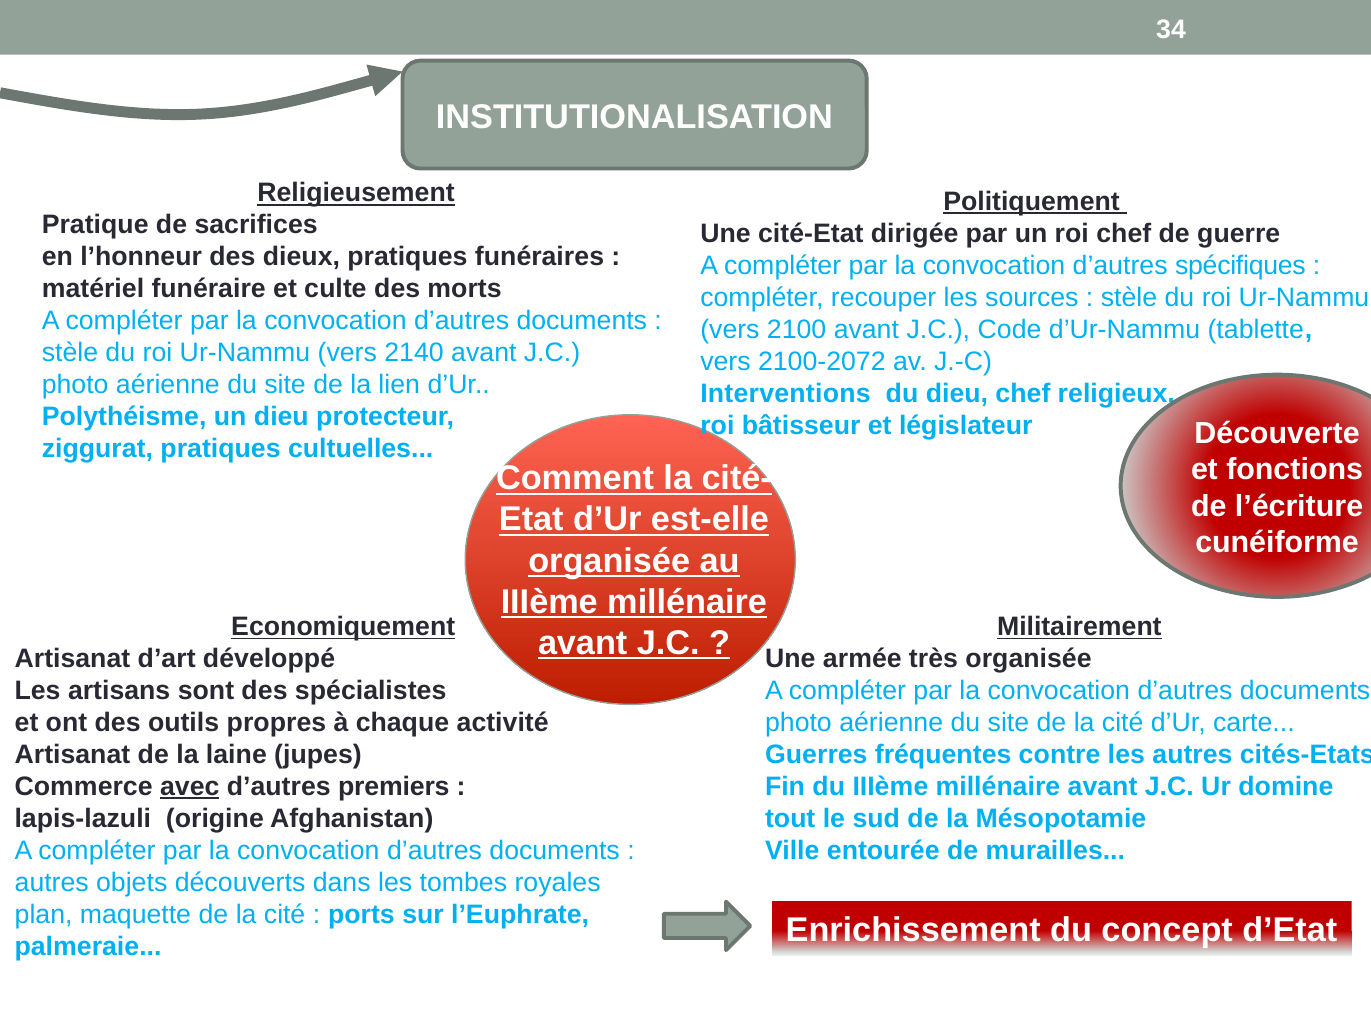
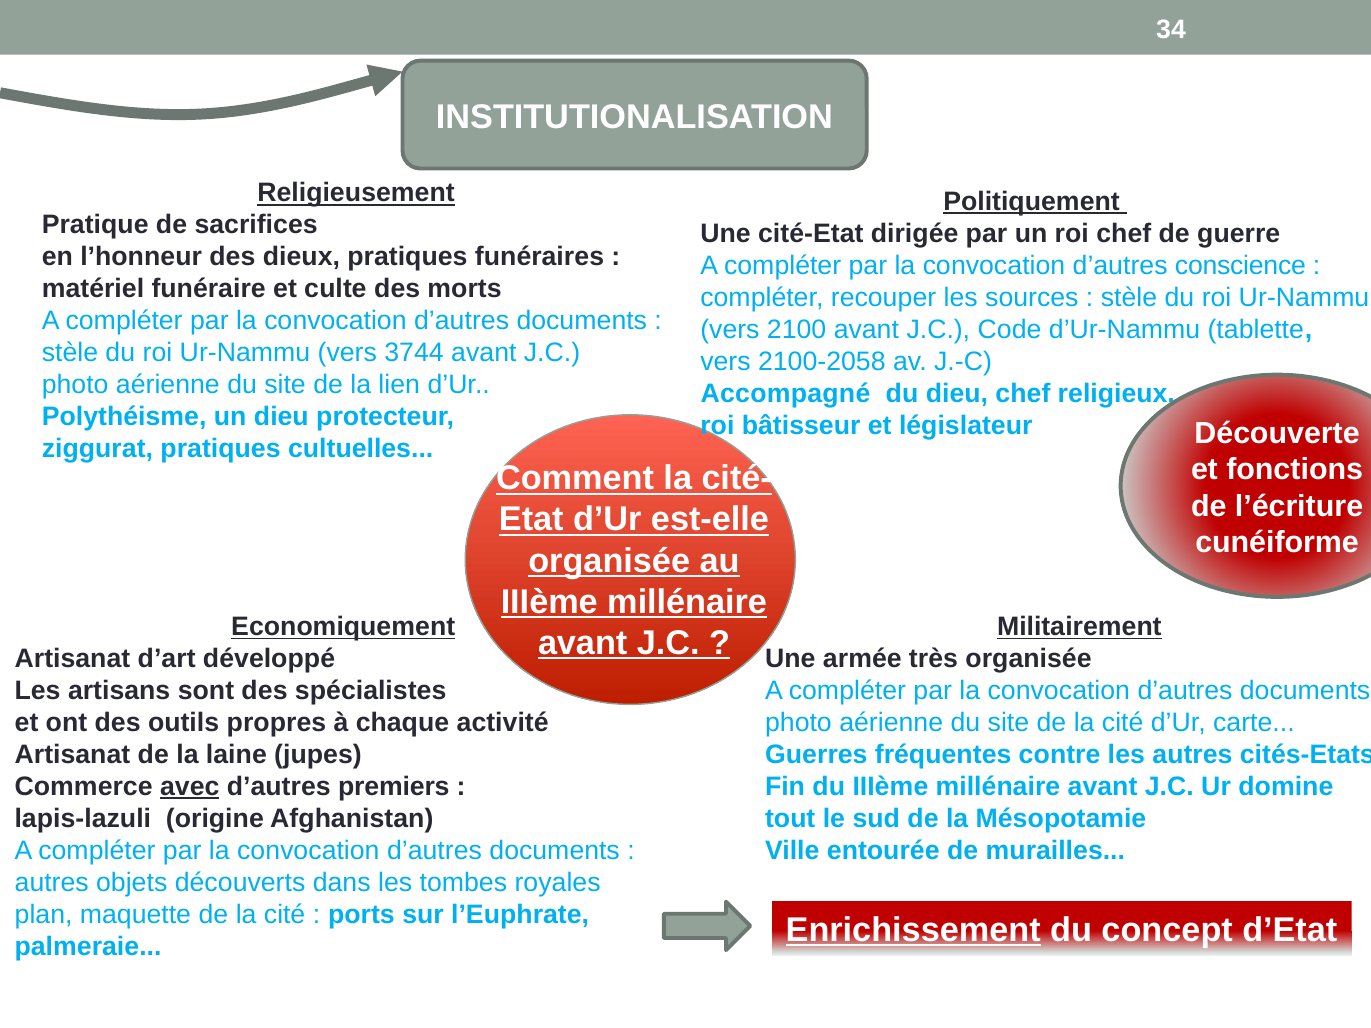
spécifiques: spécifiques -> conscience (1240, 265)
2140: 2140 -> 3744 (414, 353)
2100-2072: 2100-2072 -> 2100-2058 (822, 361)
Interventions: Interventions -> Accompagné (785, 393)
Enrichissement underline: none -> present (913, 931)
